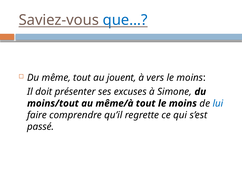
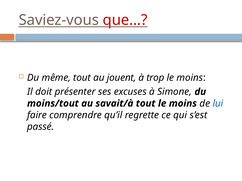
que… colour: blue -> red (125, 20)
vers: vers -> trop (155, 78)
même/à: même/à -> savait/à (114, 104)
